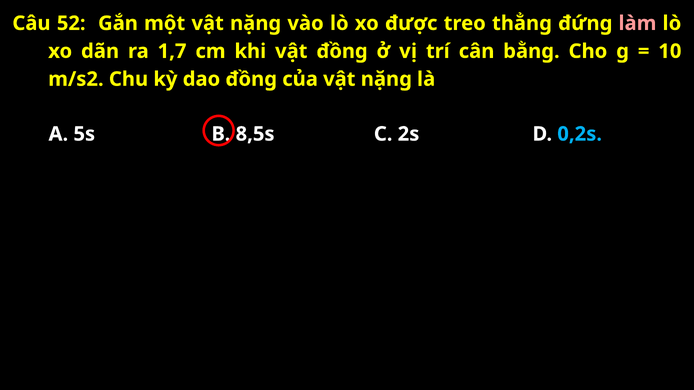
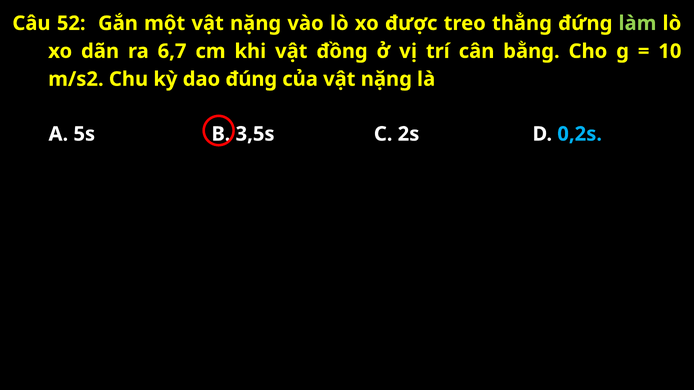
làm colour: pink -> light green (637, 23)
1,7: 1,7 -> 6,7 (172, 51)
dao đồng: đồng -> đúng (251, 79)
8,5s: 8,5s -> 3,5s (255, 134)
